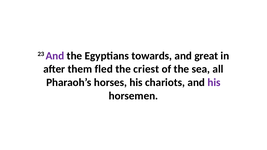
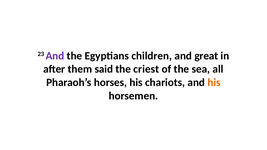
towards: towards -> children (152, 56)
fled: fled -> said (104, 69)
his colour: purple -> orange (214, 83)
